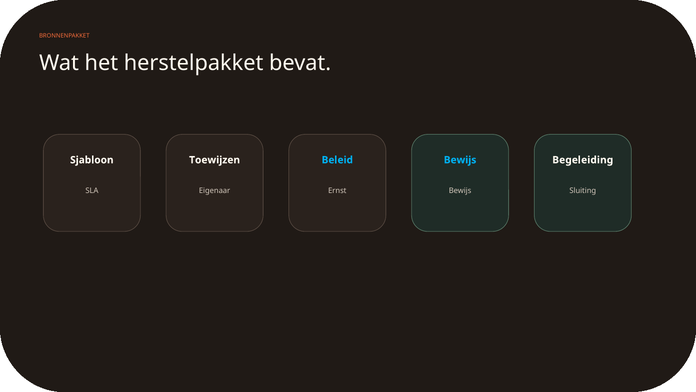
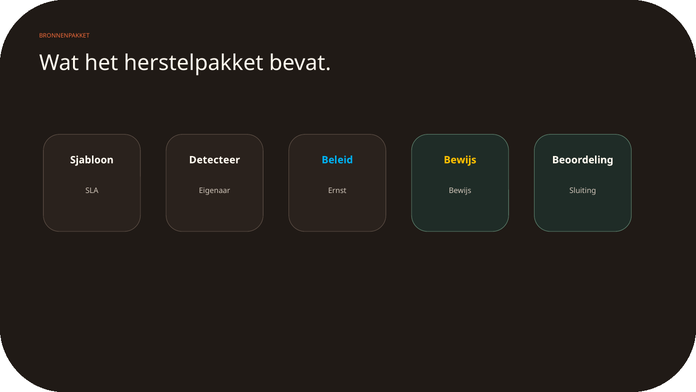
Toewijzen: Toewijzen -> Detecteer (215, 160)
Bewijs colour: light blue -> yellow (460, 160)
Begeleiding: Begeleiding -> Beoordeling (583, 160)
